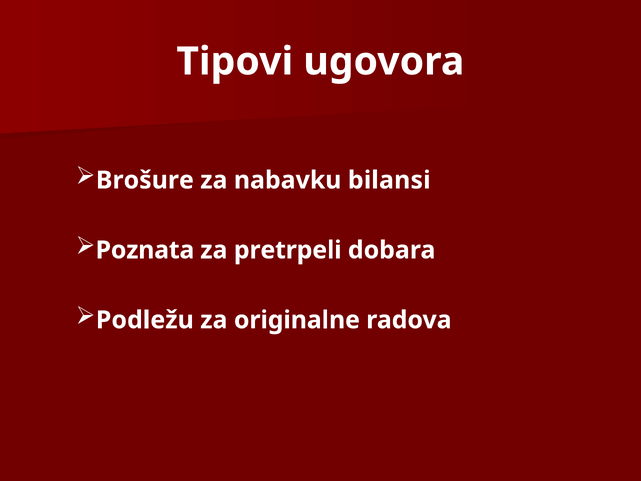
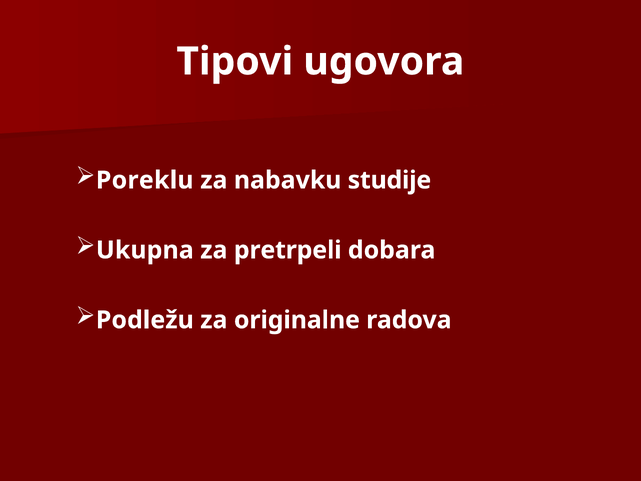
Brošure: Brošure -> Poreklu (145, 180)
bilansi: bilansi -> studije (389, 180)
Poznata: Poznata -> Ukupna (145, 250)
